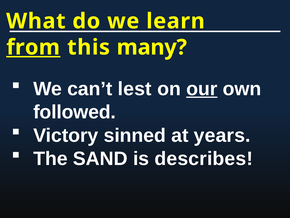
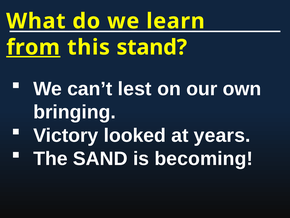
many: many -> stand (152, 47)
our underline: present -> none (202, 89)
followed: followed -> bringing (75, 112)
sinned: sinned -> looked (135, 135)
describes: describes -> becoming (204, 158)
